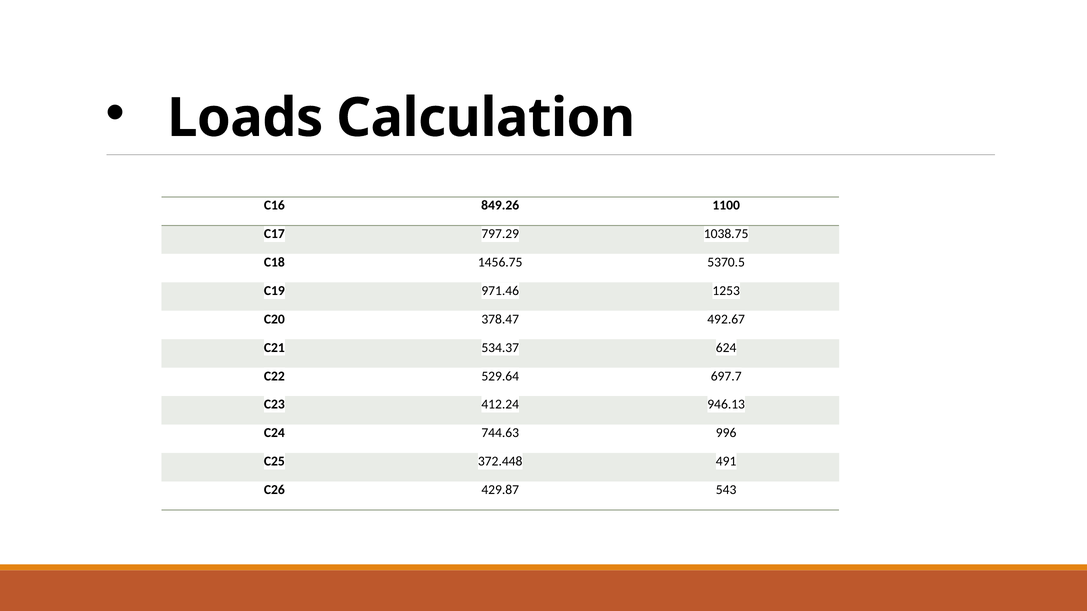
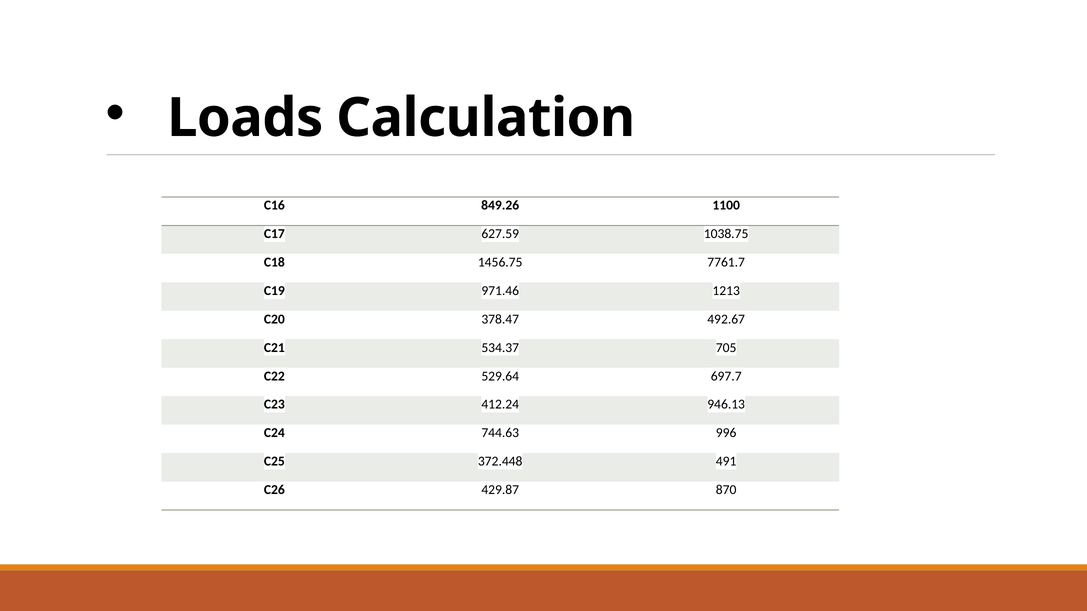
797.29: 797.29 -> 627.59 (500, 234)
5370.5: 5370.5 -> 7761.7 (726, 262)
1253: 1253 -> 1213 (726, 291)
624: 624 -> 705 (726, 348)
543: 543 -> 870 (726, 490)
